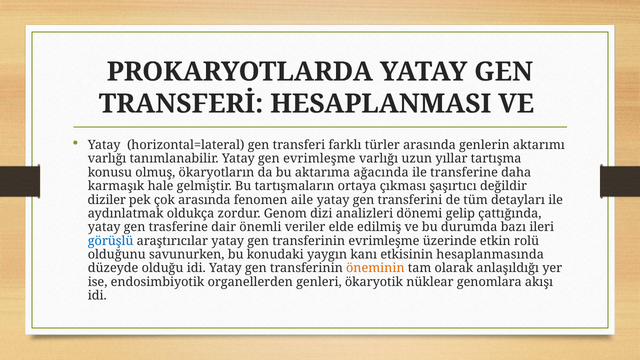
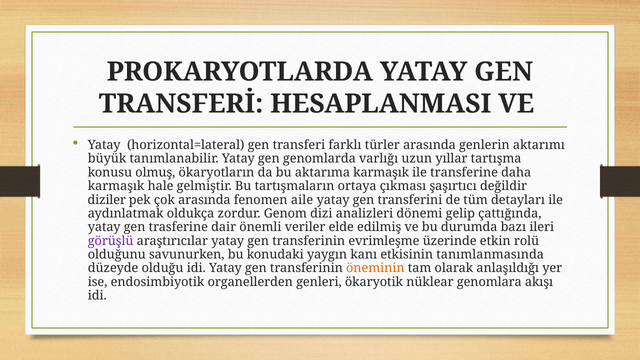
varlığı: varlığı -> büyük (107, 159)
gen evrimleşme: evrimleşme -> genomlarda (319, 159)
aktarıma ağacında: ağacında -> karmaşık (381, 172)
görüşlü colour: blue -> purple (111, 241)
hesaplanmasında: hesaplanmasında -> tanımlanmasında (490, 255)
